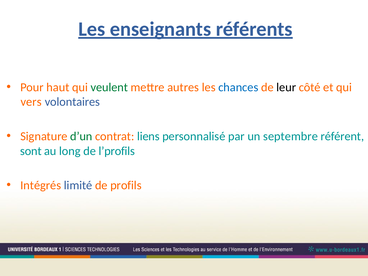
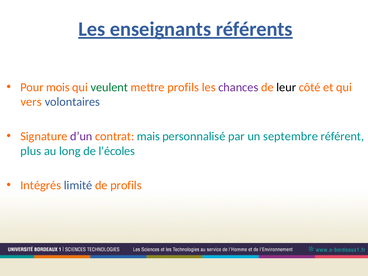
haut: haut -> mois (58, 87)
mettre autres: autres -> profils (183, 87)
chances colour: blue -> purple (238, 87)
d’un colour: green -> purple (81, 136)
liens: liens -> mais (148, 136)
sont: sont -> plus (31, 151)
l’profils: l’profils -> l’écoles (117, 151)
